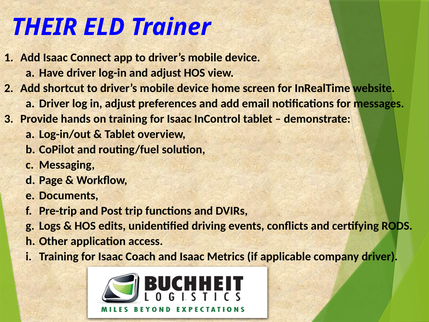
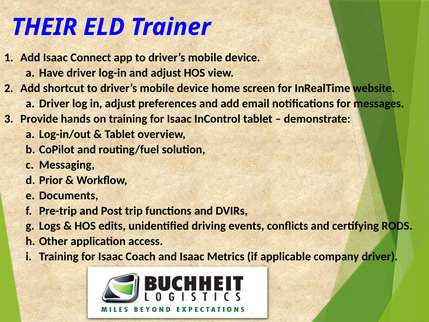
Page: Page -> Prior (51, 180)
